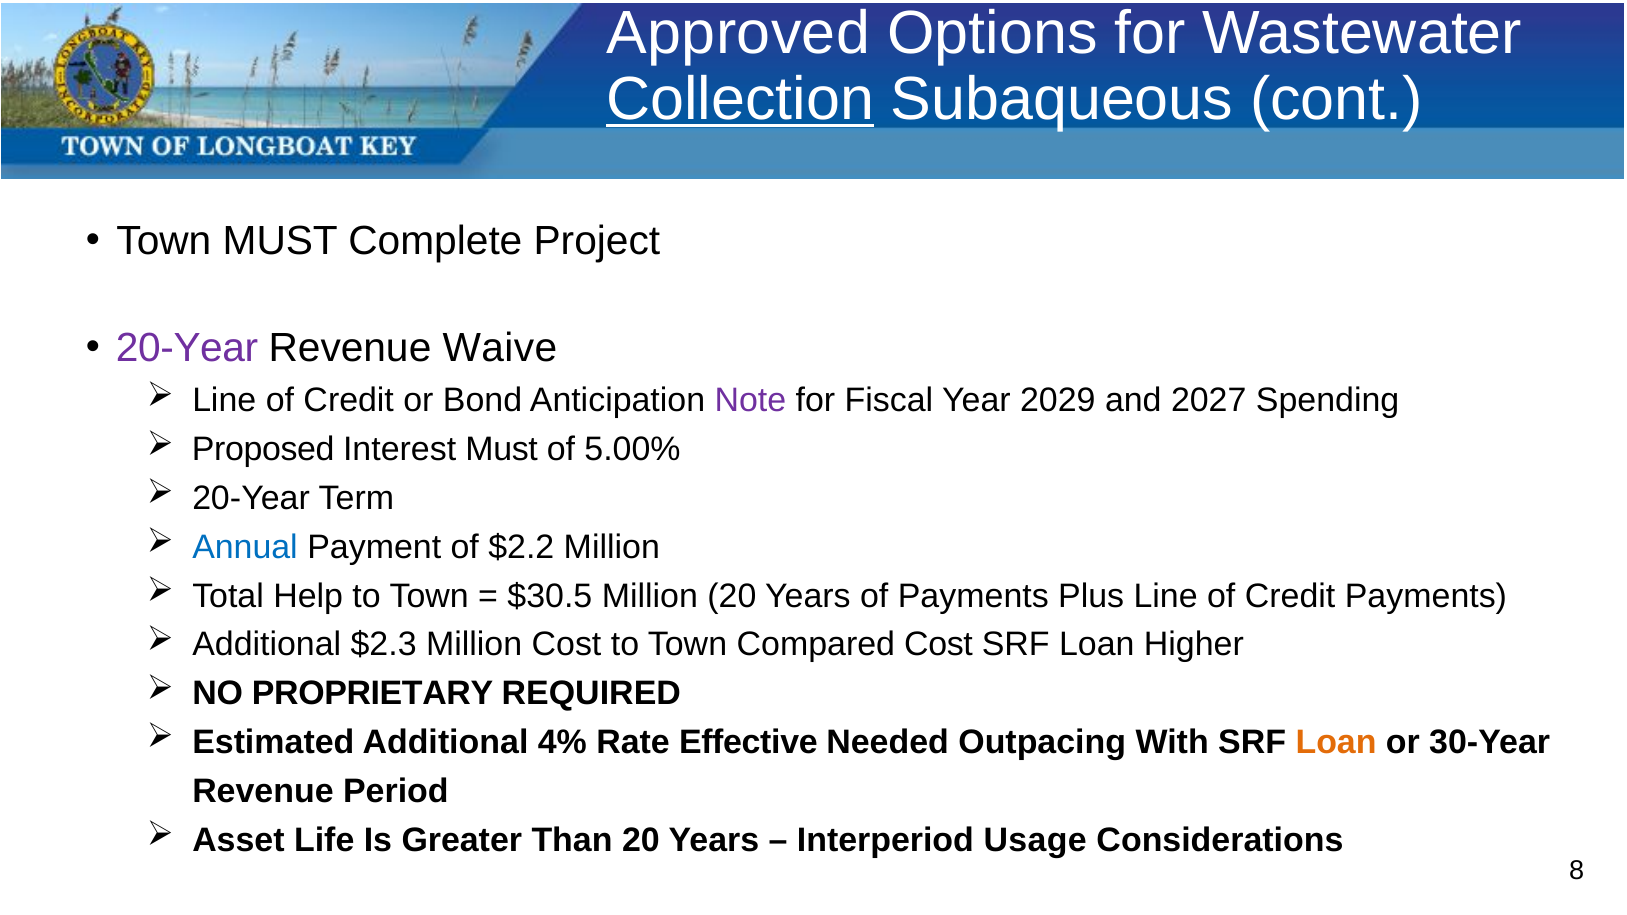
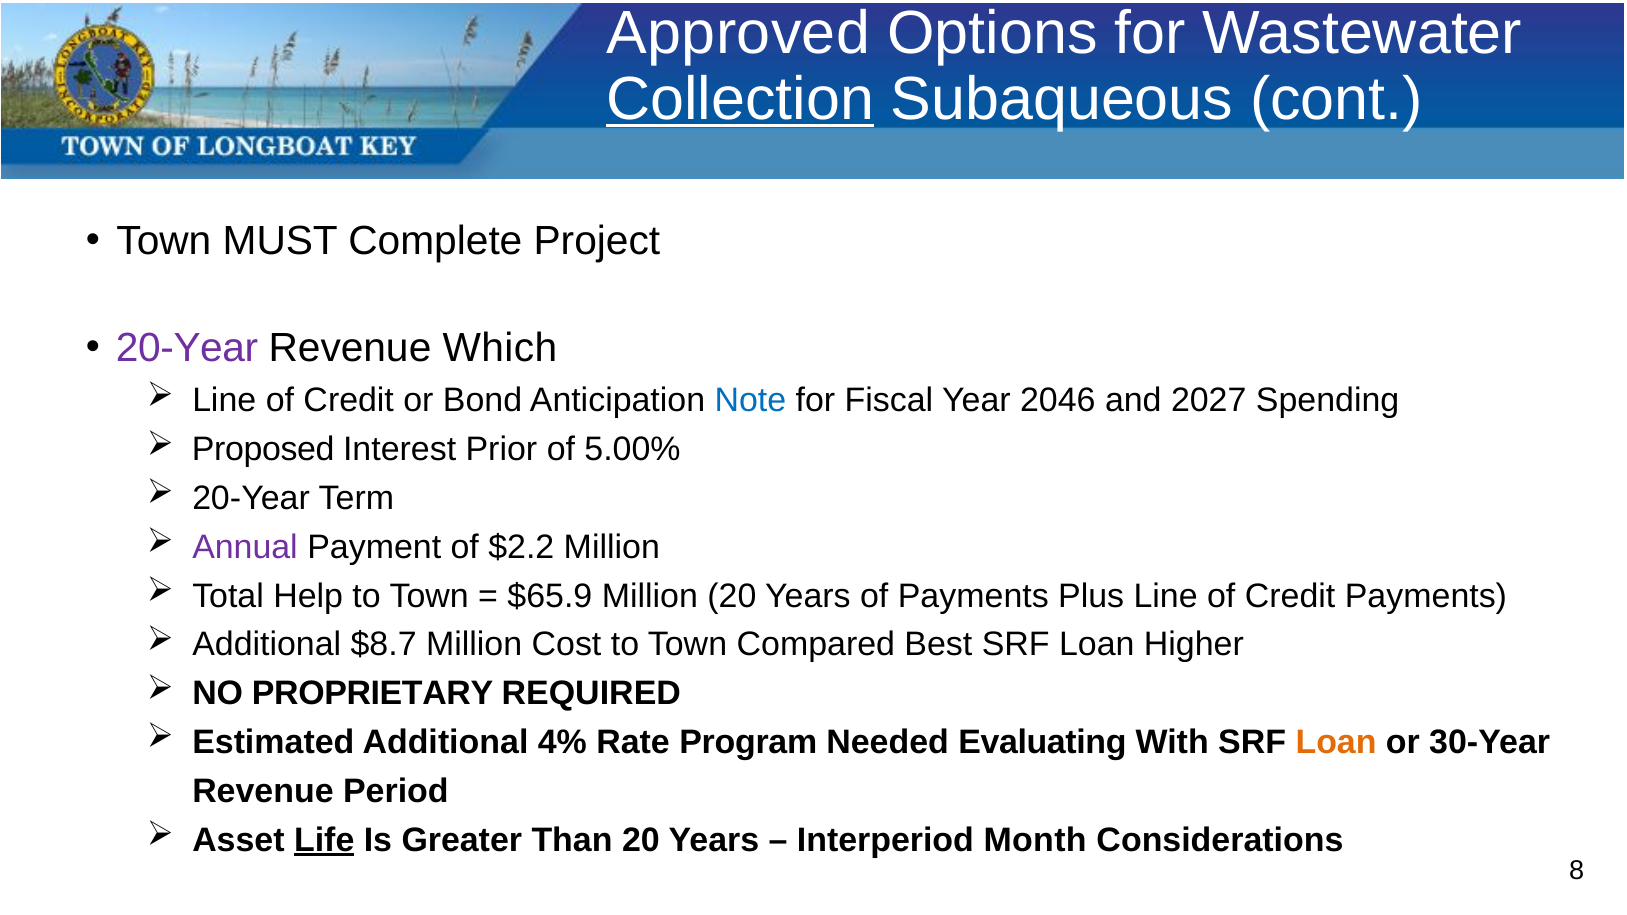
Waive: Waive -> Which (500, 348)
Note colour: purple -> blue (750, 401)
2029: 2029 -> 2046 (1058, 401)
Interest Must: Must -> Prior (501, 450)
Annual colour: blue -> purple (245, 547)
$30.5: $30.5 -> $65.9 (550, 596)
$2.3: $2.3 -> $8.7 (384, 645)
Compared Cost: Cost -> Best (938, 645)
Effective: Effective -> Program (748, 742)
Outpacing: Outpacing -> Evaluating (1042, 742)
Life underline: none -> present (324, 840)
Usage: Usage -> Month (1035, 840)
